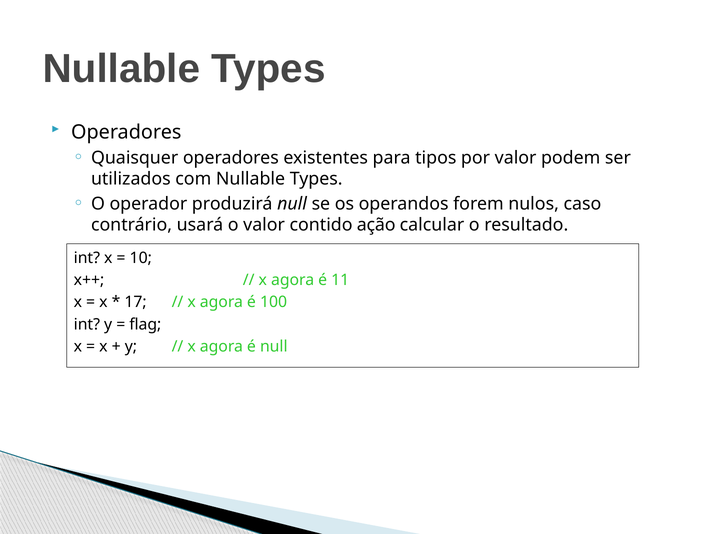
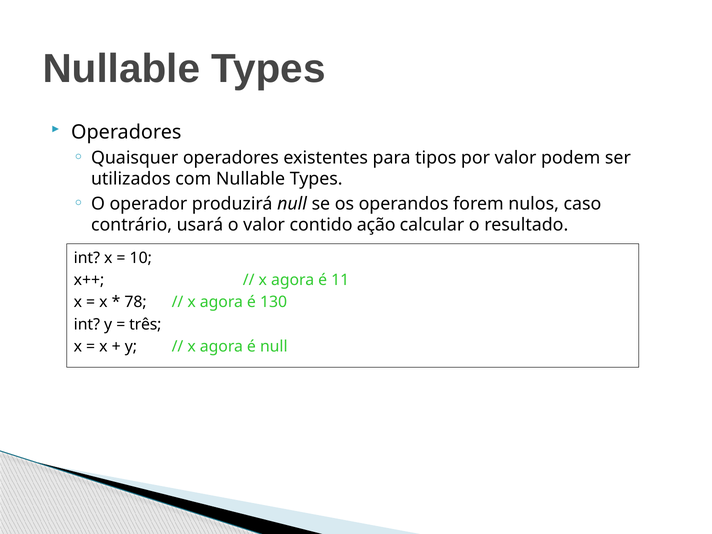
17: 17 -> 78 (136, 302)
100: 100 -> 130 (274, 302)
flag: flag -> três (145, 324)
